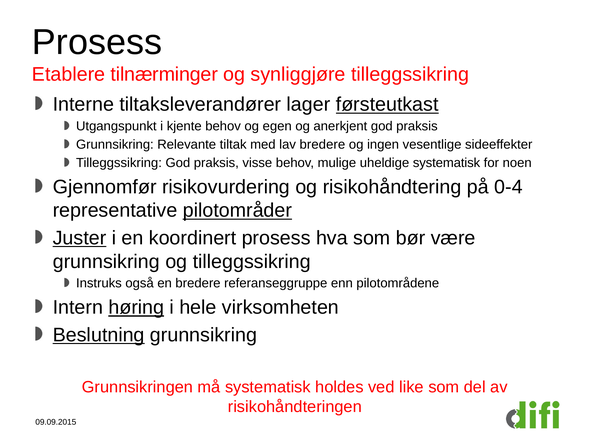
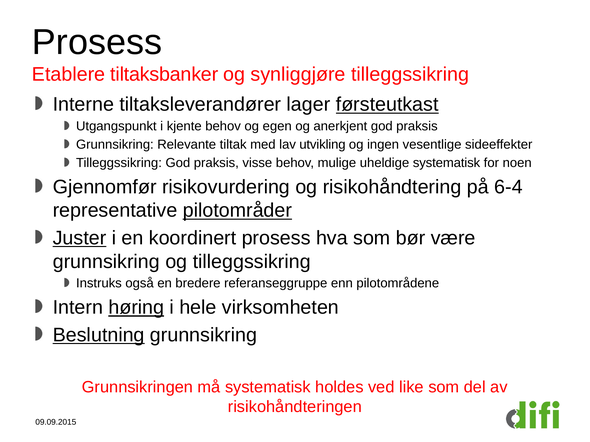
tilnærminger: tilnærminger -> tiltaksbanker (164, 75)
lav bredere: bredere -> utvikling (322, 145)
0-4: 0-4 -> 6-4 (508, 187)
